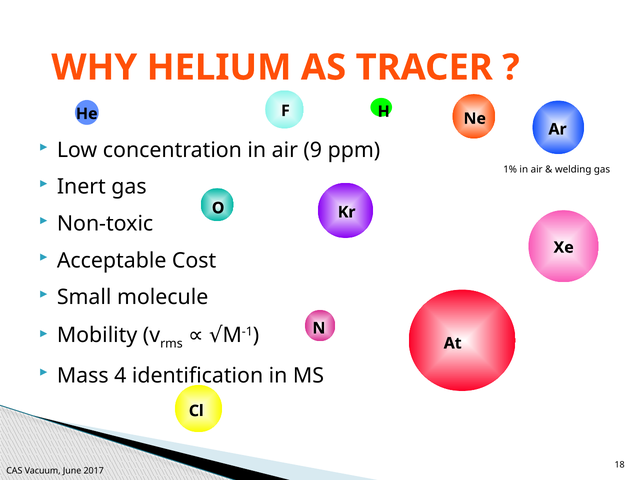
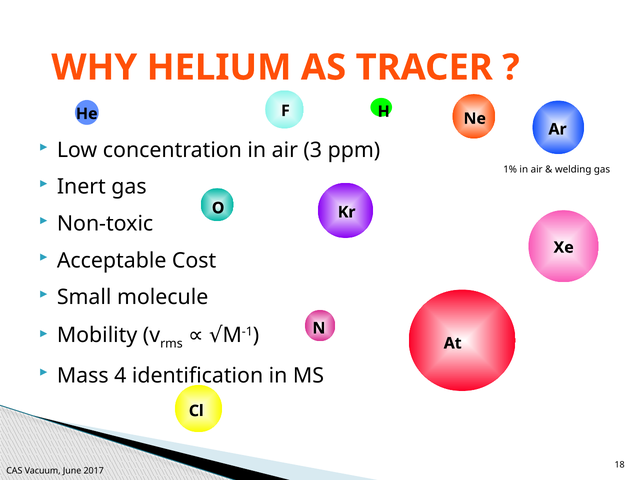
9: 9 -> 3 (313, 150)
